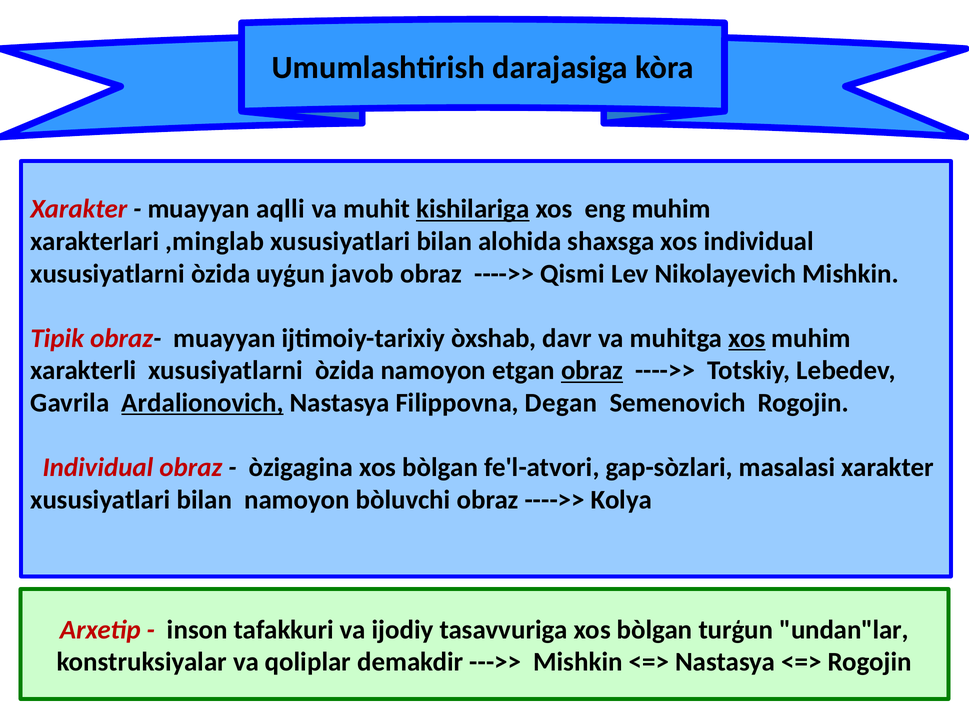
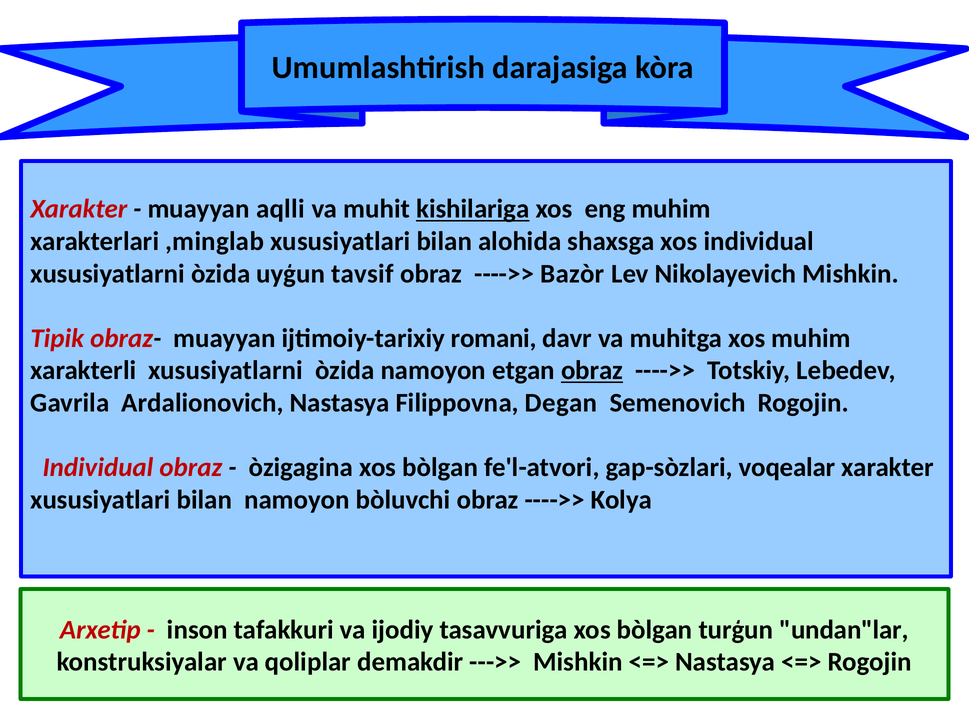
javob: javob -> tavsif (362, 274)
Qismi: Qismi -> Bazòr (572, 274)
òxshab: òxshab -> romani (494, 339)
xos underline: present -> none (747, 339)
Ardalionovich underline: present -> none (203, 403)
masalasi: masalasi -> voqealar (787, 468)
